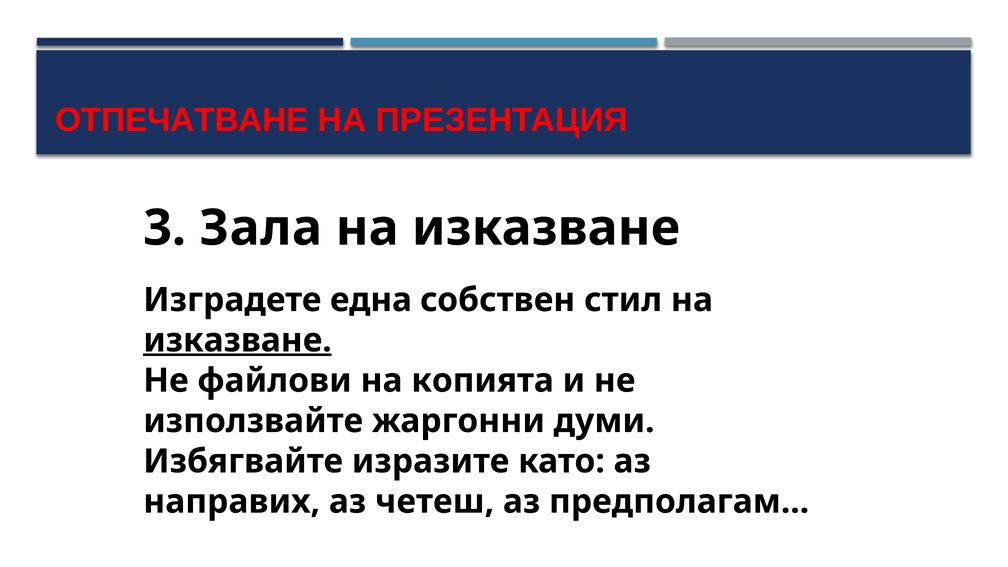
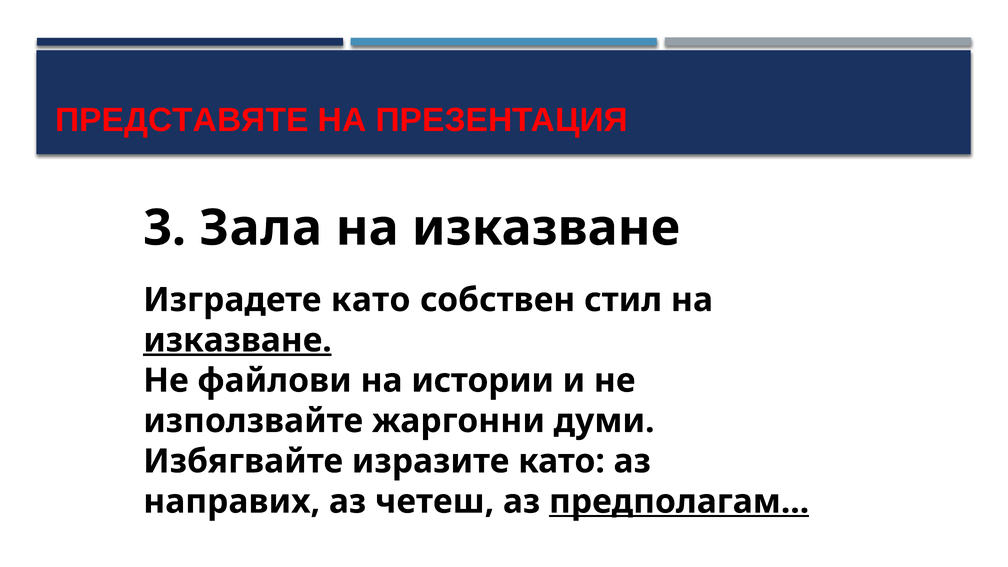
ОТПЕЧАТВАНЕ: ОТПЕЧАТВАНЕ -> ПРЕДСТАВЯТЕ (182, 120)
Изградете една: една -> като (371, 300)
копията: копията -> истории (483, 381)
предполагам underline: none -> present (679, 502)
